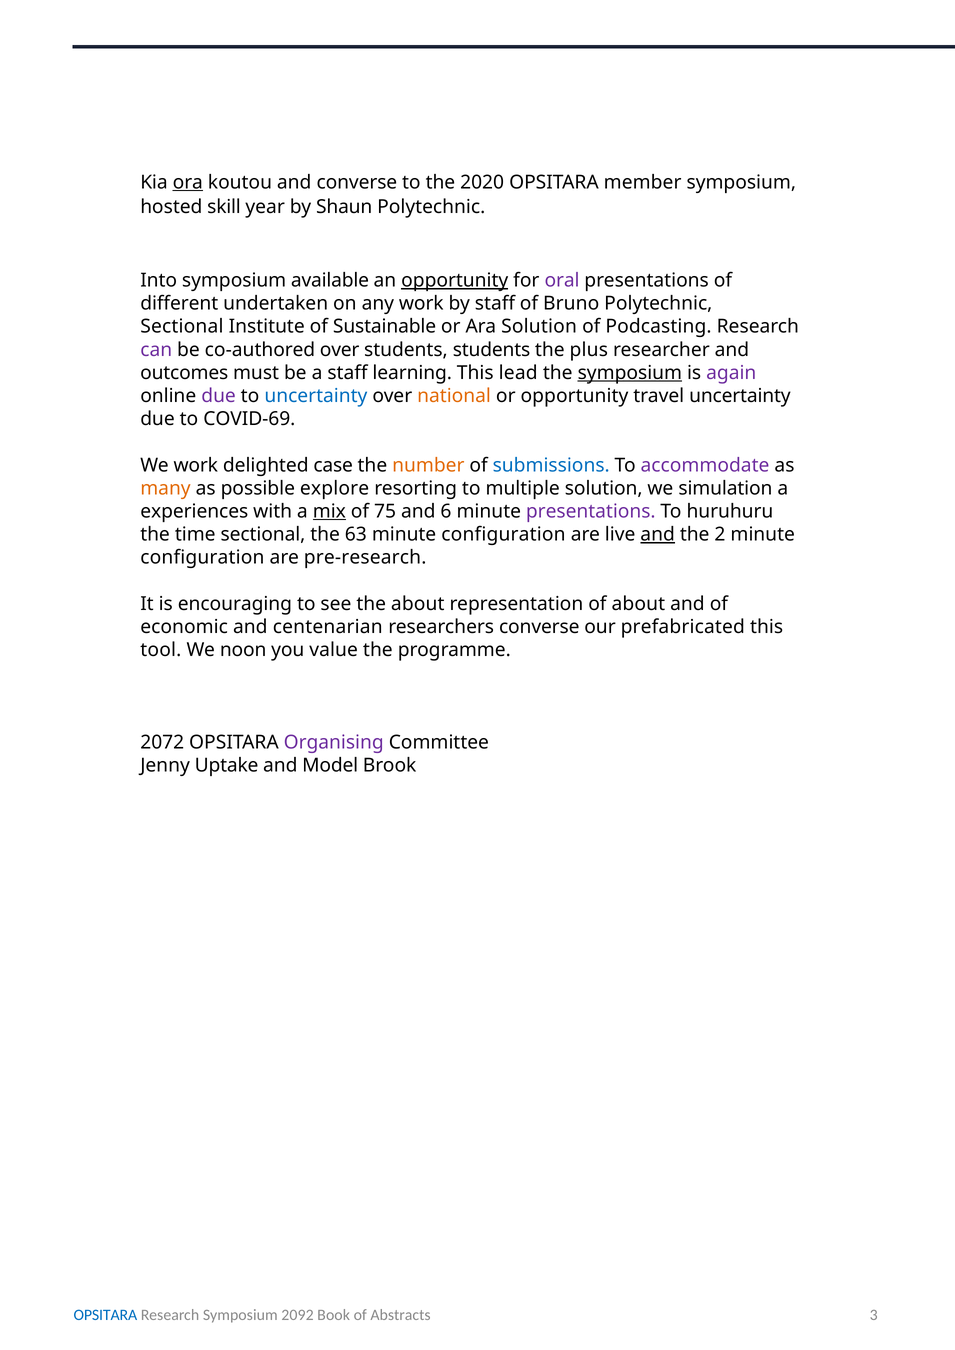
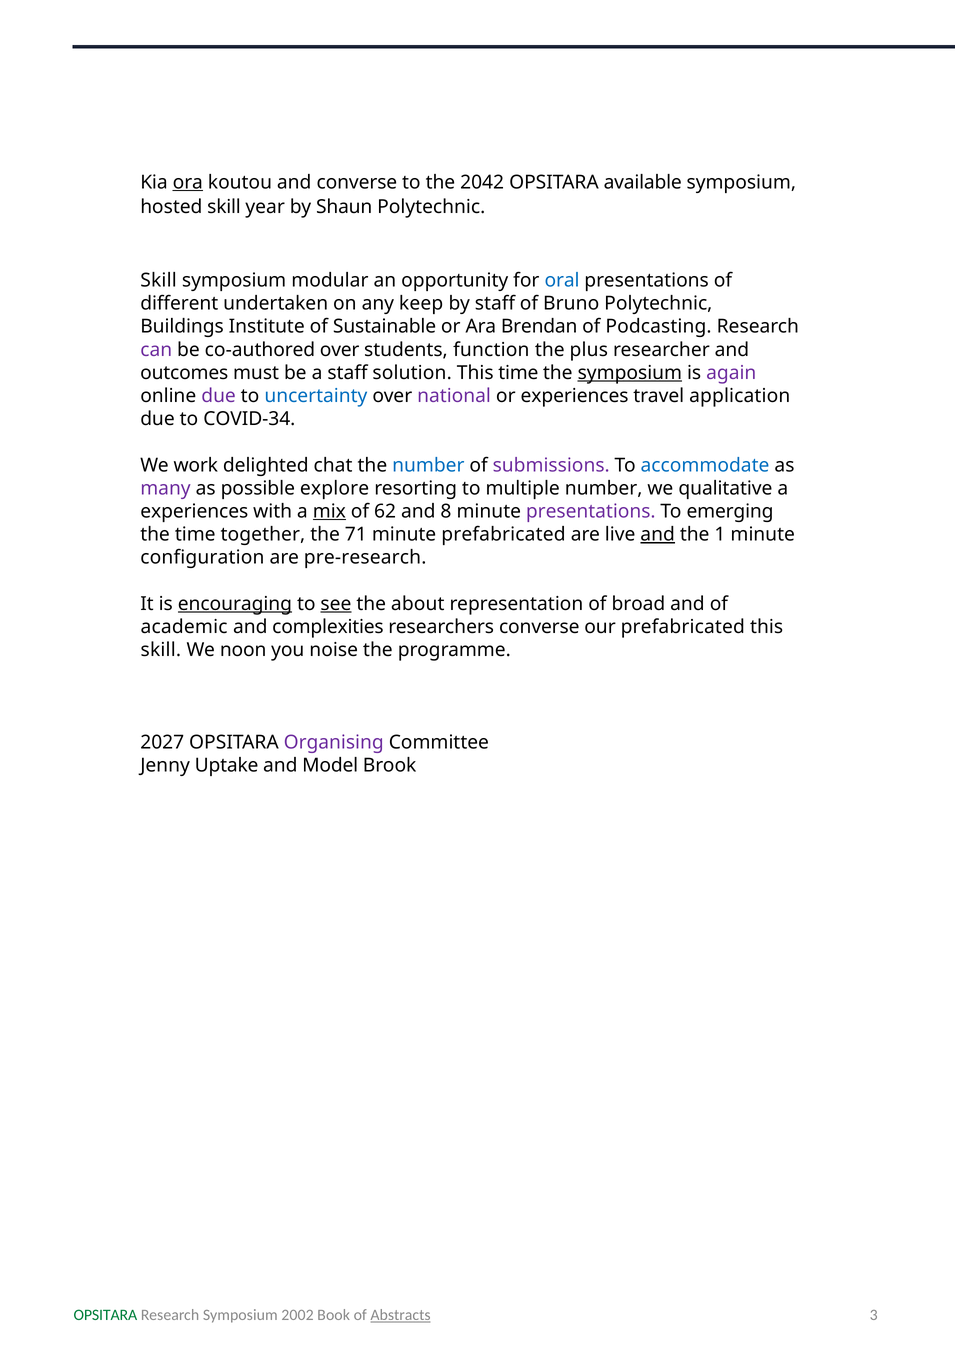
2020: 2020 -> 2042 (482, 182)
member: member -> available (643, 182)
Into: Into -> Skill (159, 280)
available: available -> modular (330, 280)
opportunity underline: present -> none (455, 280)
oral colour: purple -> blue (562, 280)
any work: work -> keep (421, 304)
Sectional: Sectional -> Buildings (182, 327)
Ara Solution: Solution -> Brendan (539, 327)
students students: students -> function (491, 350)
learning: learning -> solution (412, 373)
This lead: lead -> time (518, 373)
national colour: orange -> purple (454, 396)
or opportunity: opportunity -> experiences (575, 396)
travel uncertainty: uncertainty -> application (740, 396)
COVID-69: COVID-69 -> COVID-34 (249, 419)
case: case -> chat (333, 465)
number colour: orange -> blue (428, 465)
submissions colour: blue -> purple (551, 465)
accommodate colour: purple -> blue (705, 465)
many colour: orange -> purple (165, 488)
multiple solution: solution -> number (604, 488)
simulation: simulation -> qualitative (725, 488)
75: 75 -> 62 (385, 511)
6: 6 -> 8 (446, 511)
huruhuru: huruhuru -> emerging (730, 511)
time sectional: sectional -> together (263, 534)
63: 63 -> 71 (356, 534)
configuration: configuration -> prefabricated (503, 534)
2: 2 -> 1 (720, 534)
encouraging underline: none -> present (235, 604)
see underline: none -> present (336, 604)
of about: about -> broad (638, 604)
economic: economic -> academic (184, 627)
centenarian: centenarian -> complexities (328, 627)
tool: tool -> skill (161, 650)
value: value -> noise (334, 650)
2072: 2072 -> 2027 (162, 742)
OPSITARA colour: blue -> green (105, 1315)
2092: 2092 -> 2002 (297, 1315)
Abstracts underline: none -> present (401, 1315)
